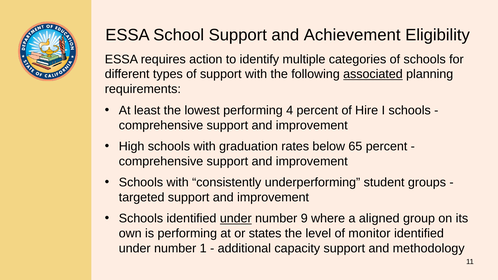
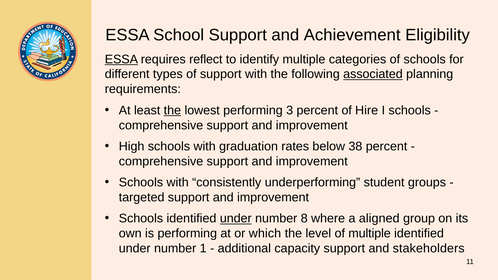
ESSA underline: none -> present (121, 59)
action: action -> reflect (206, 59)
the underline: none -> present (172, 110)
4: 4 -> 3 (290, 110)
65: 65 -> 38 (355, 146)
9: 9 -> 8 (304, 219)
states: states -> which (265, 234)
of monitor: monitor -> multiple (370, 234)
methodology: methodology -> stakeholders (429, 249)
